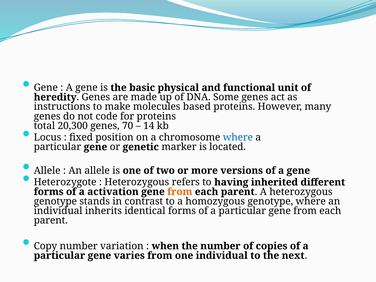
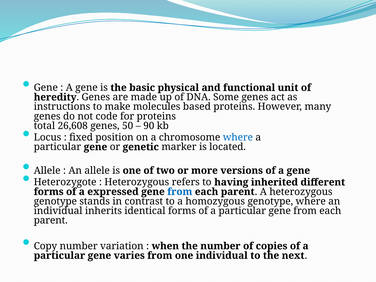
20,300: 20,300 -> 26,608 (73, 126)
70: 70 -> 50 (128, 126)
14: 14 -> 90 (149, 126)
activation: activation -> expressed (113, 192)
from colour: orange -> blue (180, 192)
